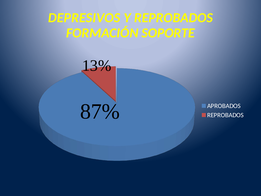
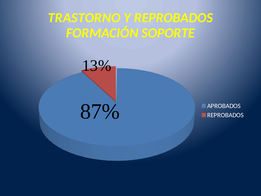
DEPRESIVOS: DEPRESIVOS -> TRASTORNO (84, 18)
